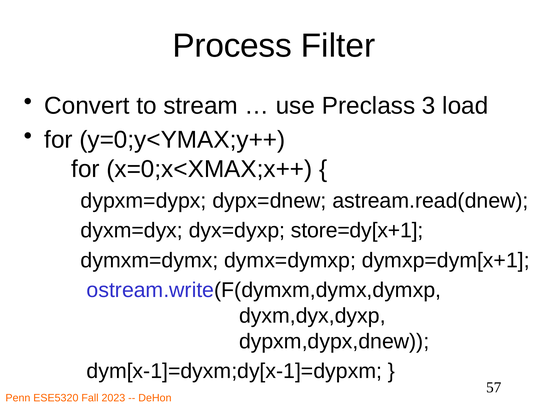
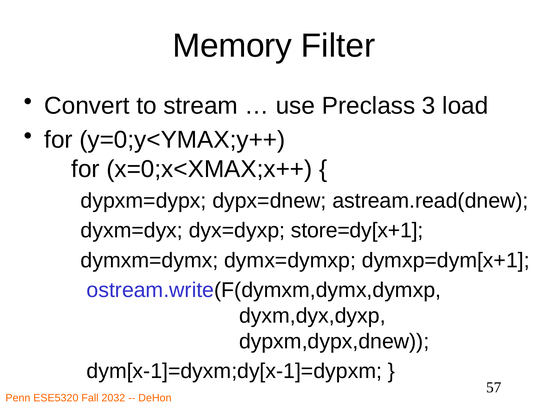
Process: Process -> Memory (232, 46)
2023: 2023 -> 2032 (113, 398)
